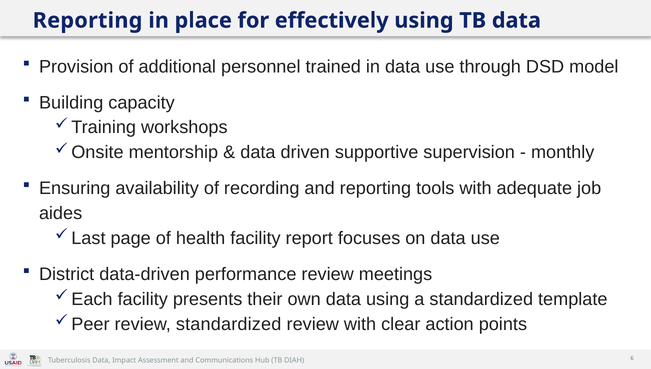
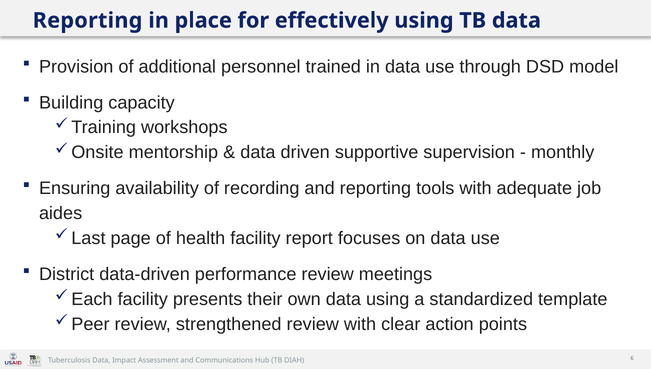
review standardized: standardized -> strengthened (229, 324)
